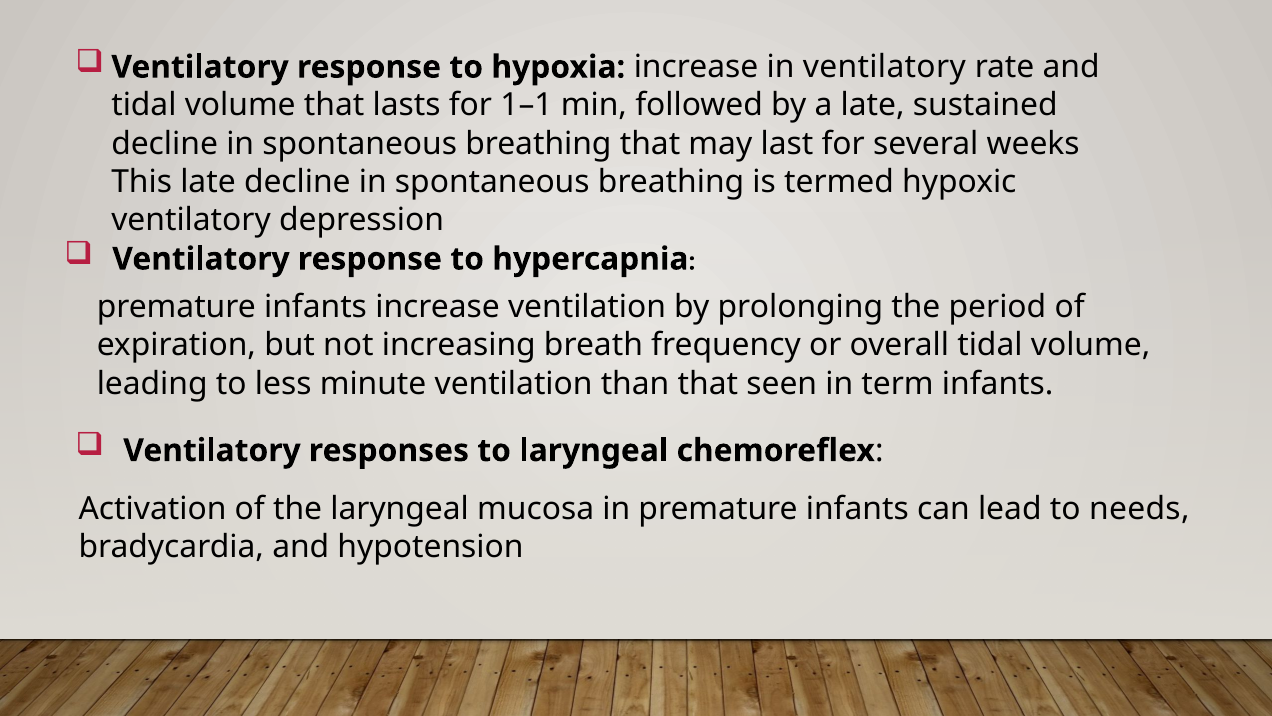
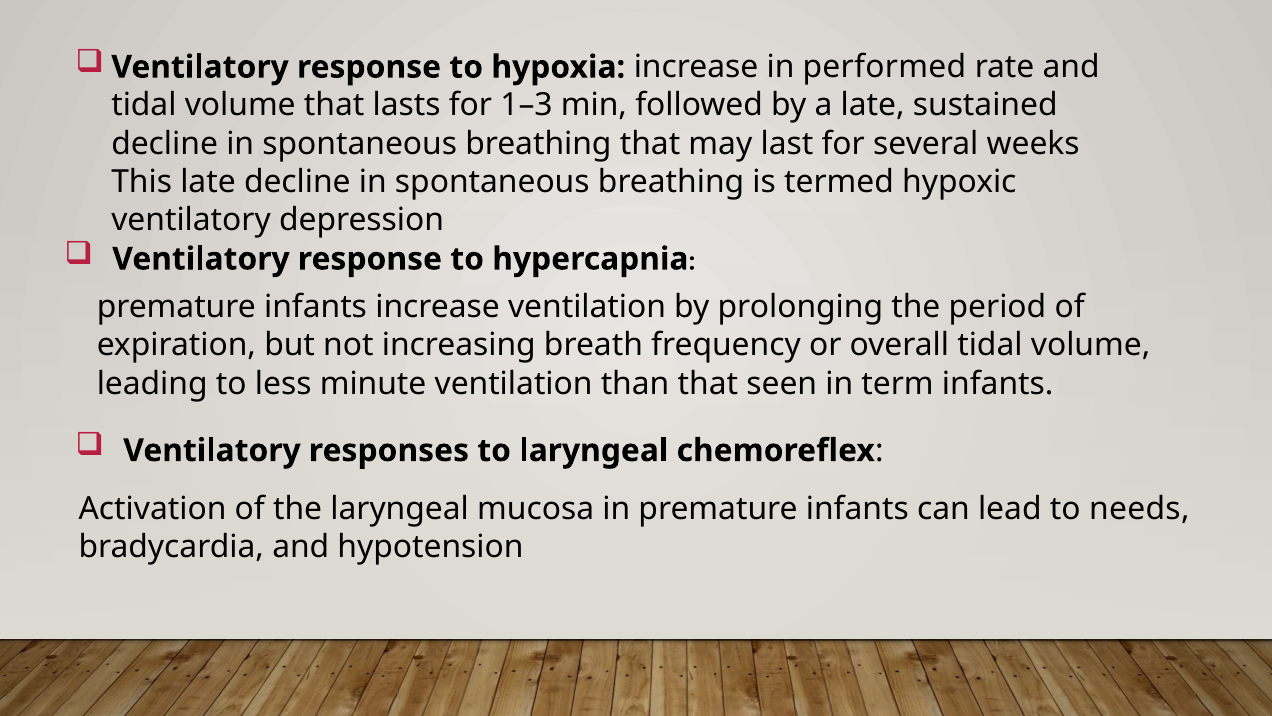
in ventilatory: ventilatory -> performed (884, 67)
1–1: 1–1 -> 1–3 (526, 105)
